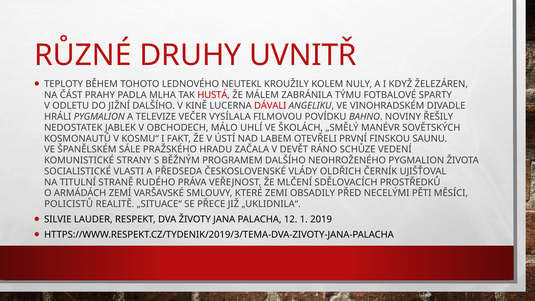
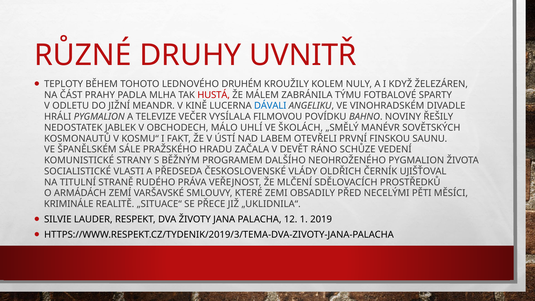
NEUTEKL: NEUTEKL -> DRUHÉM (242, 84)
JIŽNÍ DALŠÍHO: DALŠÍHO -> MEANDR (154, 106)
DÁVALI colour: red -> blue (270, 106)
POLICISTŮ: POLICISTŮ -> KRIMINÁLE (69, 204)
